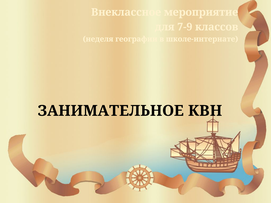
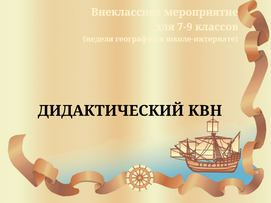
ЗАНИМАТЕЛЬНОЕ: ЗАНИМАТЕЛЬНОЕ -> ДИДАКТИЧЕСКИЙ (111, 111)
